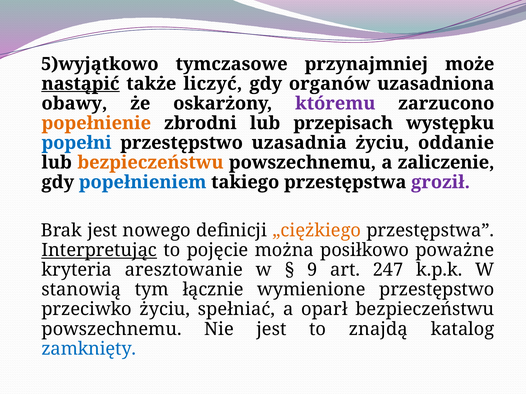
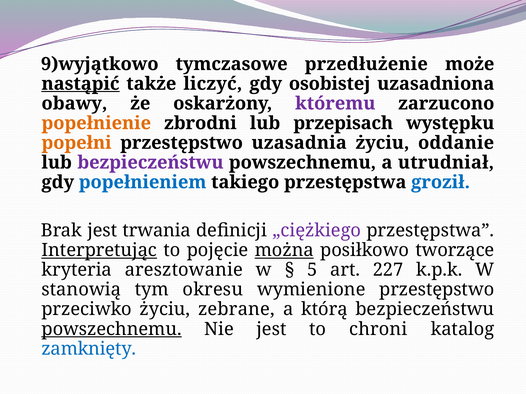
5)wyjątkowo: 5)wyjątkowo -> 9)wyjątkowo (100, 64)
przynajmniej: przynajmniej -> przedłużenie (366, 64)
organów: organów -> osobistej (330, 84)
popełni colour: blue -> orange (77, 143)
bezpieczeństwu colour: orange -> purple (150, 163)
zaliczenie: zaliczenie -> utrudniał (446, 163)
groził colour: purple -> blue (441, 182)
nowego: nowego -> trwania (157, 231)
„ciężkiego colour: orange -> purple (317, 231)
można underline: none -> present (284, 251)
poważne: poważne -> tworzące (455, 251)
9: 9 -> 5 (312, 270)
247: 247 -> 227 (388, 270)
łącznie: łącznie -> okresu (213, 290)
spełniać: spełniać -> zebrane (236, 310)
oparł: oparł -> którą (324, 310)
powszechnemu underline: none -> present (112, 329)
znajdą: znajdą -> chroni (378, 329)
